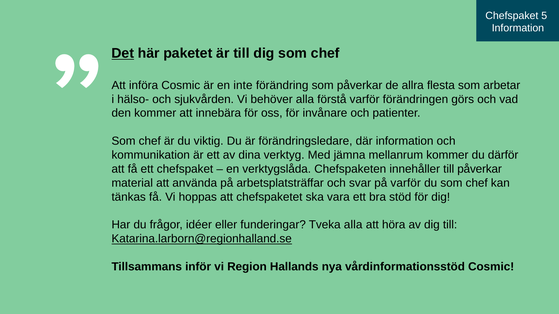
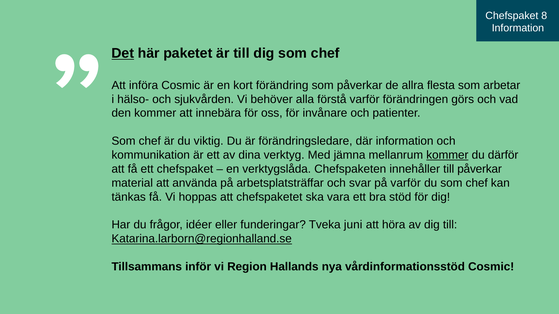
5: 5 -> 8 (544, 16)
inte: inte -> kort (243, 85)
kommer underline: none -> present (447, 155)
Tveka alla: alla -> juni (353, 225)
